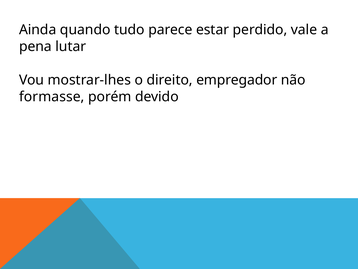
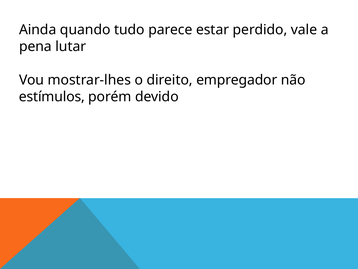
formasse: formasse -> estímulos (52, 97)
